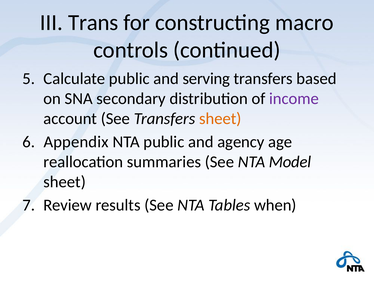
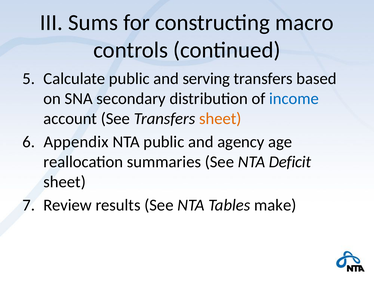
Trans: Trans -> Sums (93, 22)
income colour: purple -> blue (294, 98)
Model: Model -> Deficit (290, 162)
when: when -> make (275, 205)
